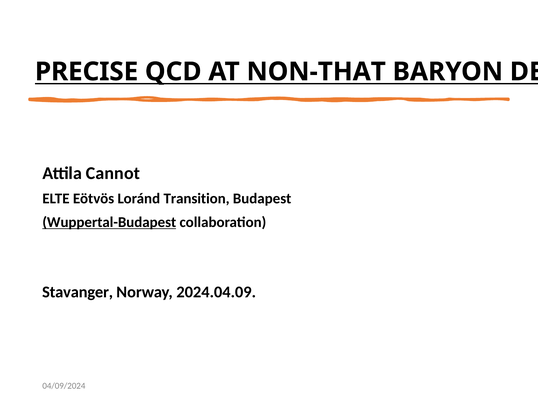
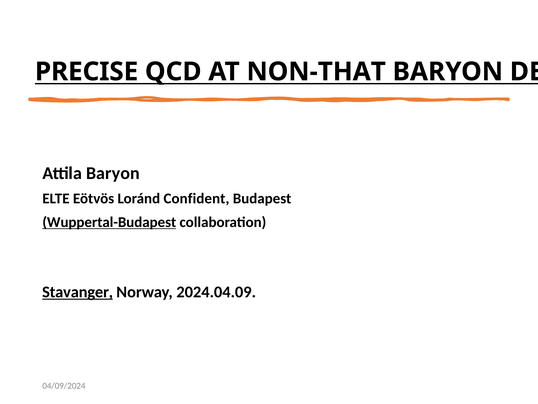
Attila Cannot: Cannot -> Baryon (113, 173)
Transition: Transition -> Confident (196, 198)
Stavanger underline: none -> present (78, 292)
